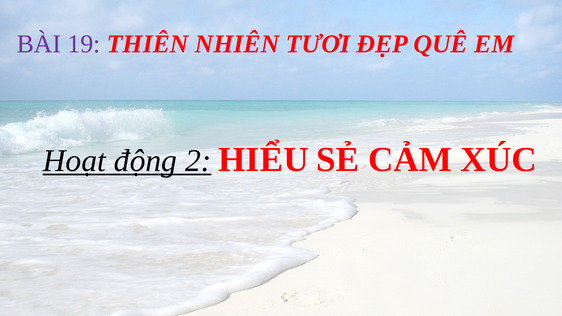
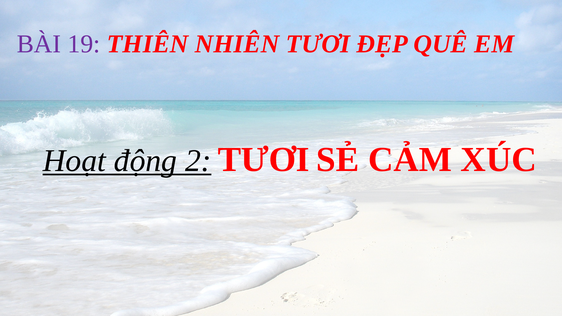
2 HIỂU: HIỂU -> TƯƠI (264, 160)
